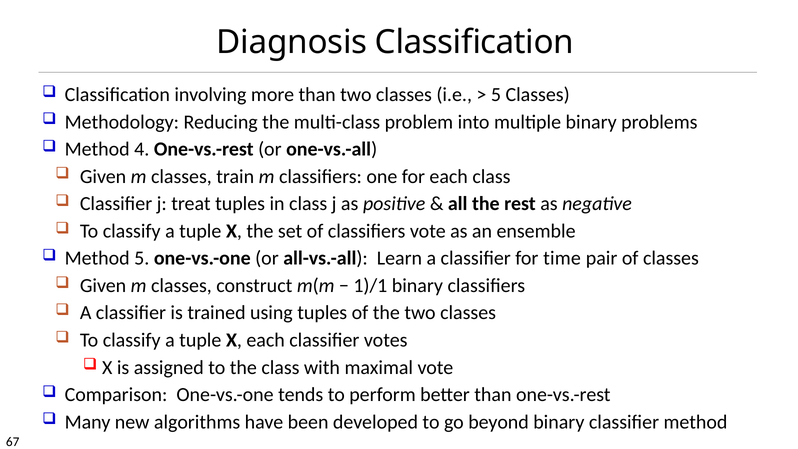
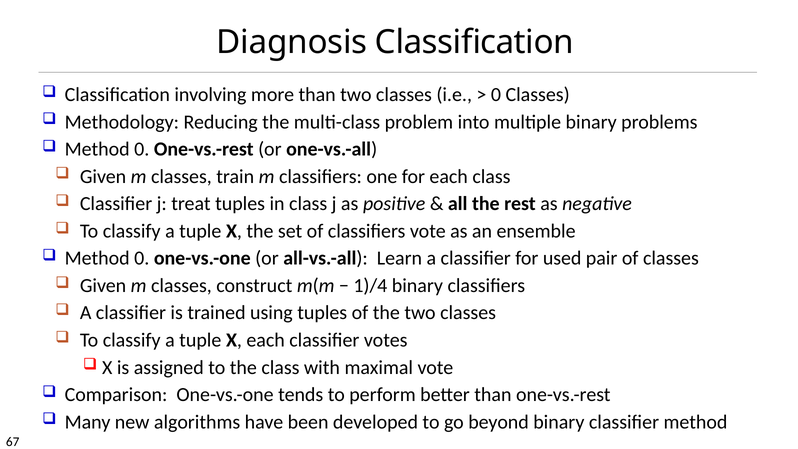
5: 5 -> 0 (496, 95)
4: 4 -> 0 (142, 149)
5: 5 -> 0 (142, 258)
time: time -> used (562, 258)
1)/1: 1)/1 -> 1)/4 (370, 286)
